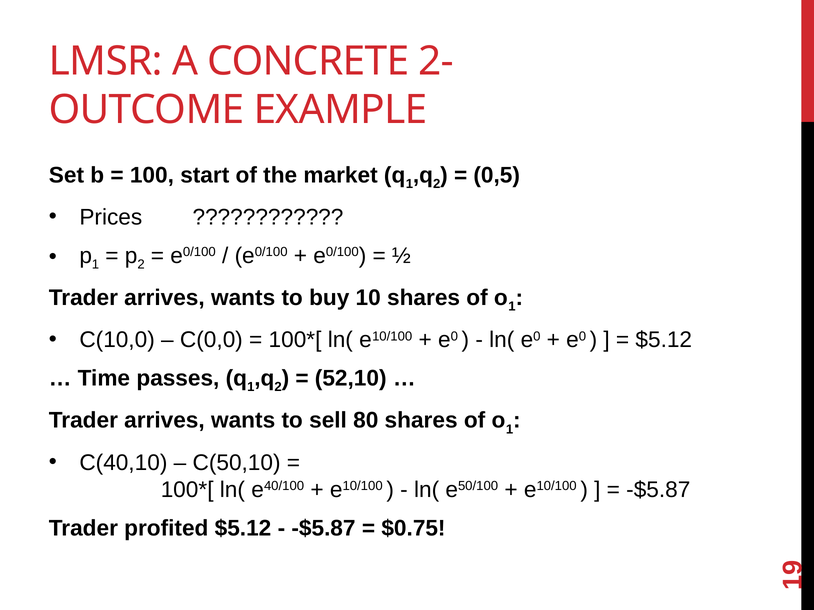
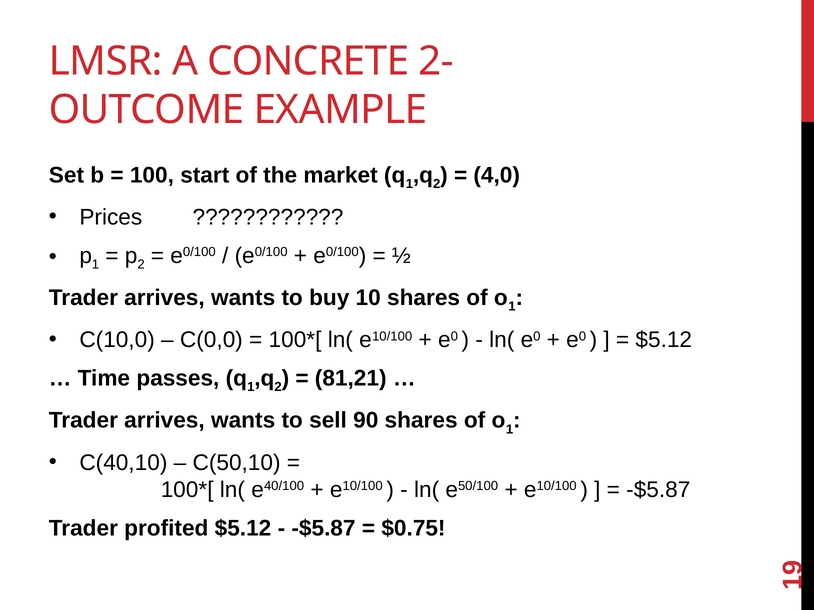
0,5: 0,5 -> 4,0 (497, 175)
52,10: 52,10 -> 81,21 (351, 379)
80: 80 -> 90 (366, 421)
